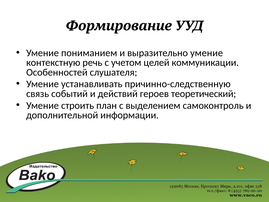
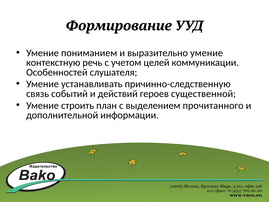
теоретический: теоретический -> существенной (203, 94)
самоконтроль: самоконтроль -> прочитанного (213, 105)
